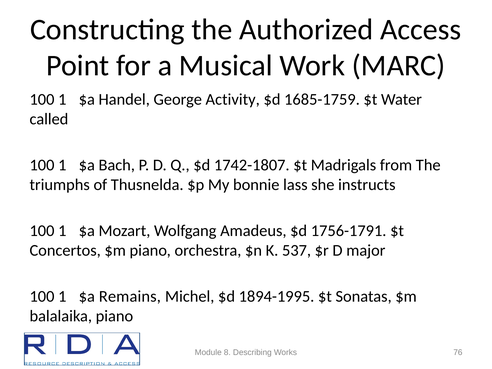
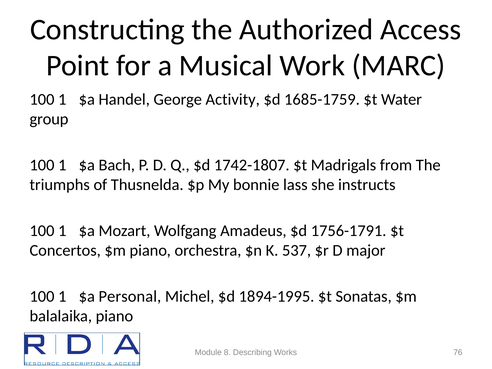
called: called -> group (49, 119)
Remains: Remains -> Personal (130, 296)
